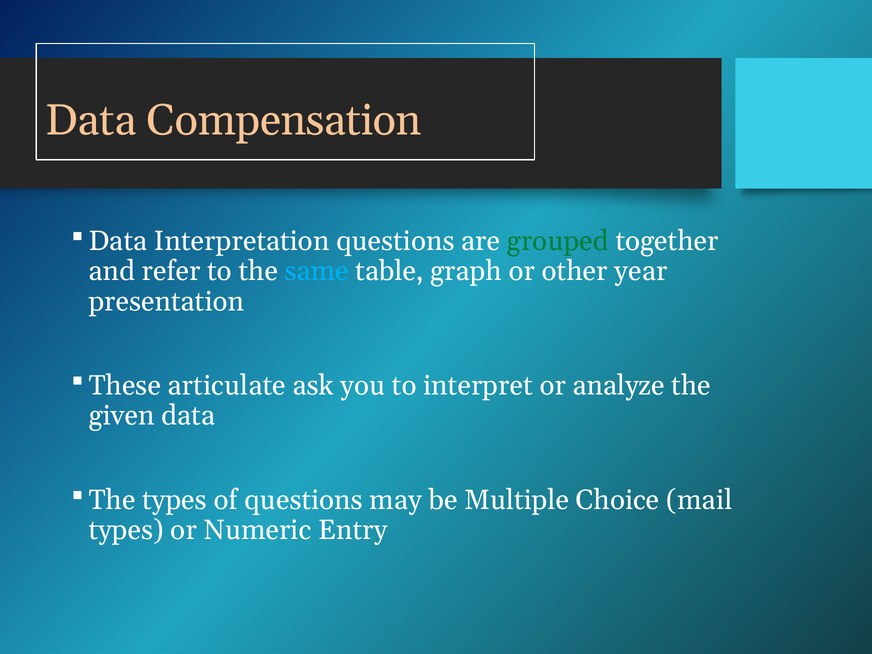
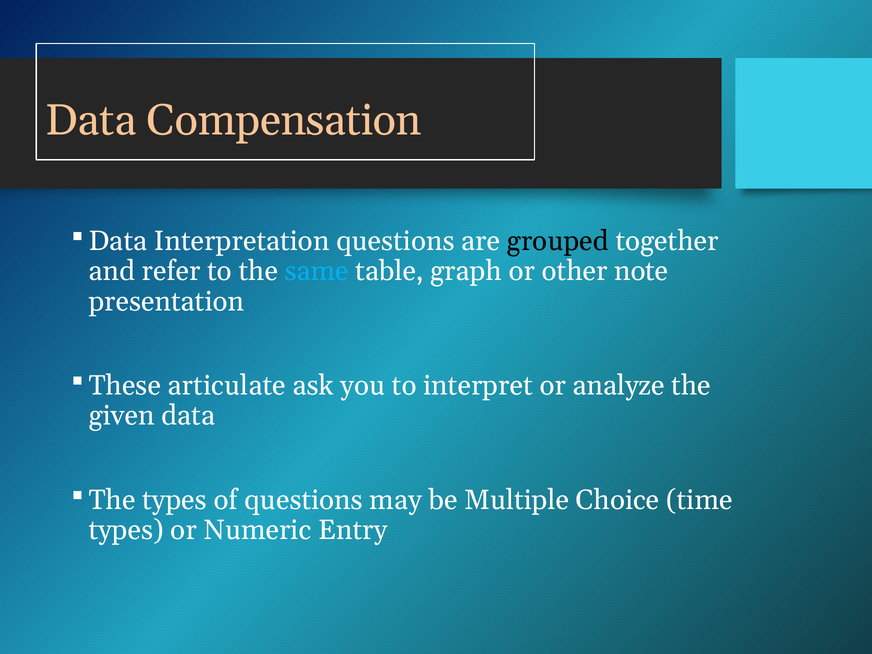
grouped colour: green -> black (558, 241)
year: year -> note (641, 271)
mail: mail -> time (700, 500)
